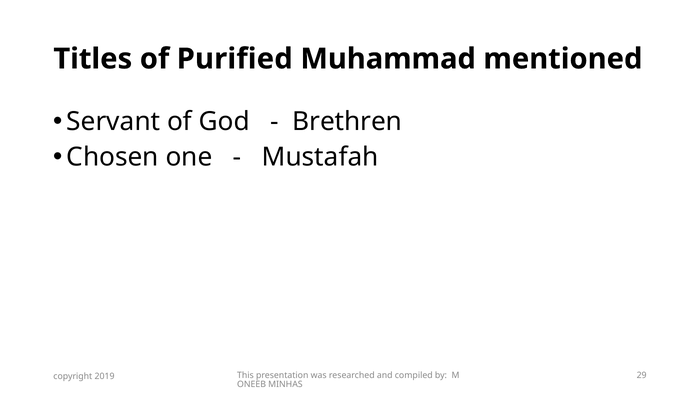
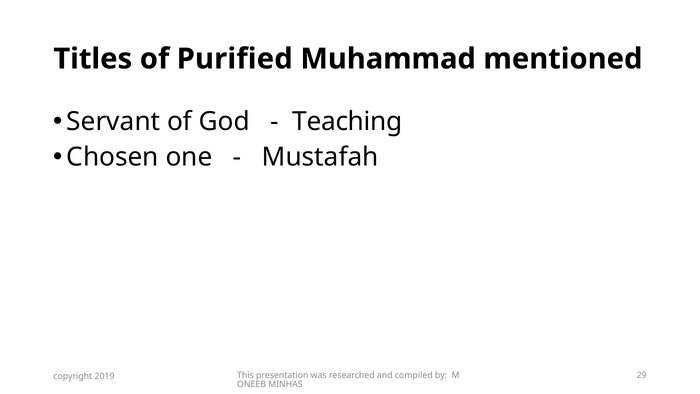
Brethren: Brethren -> Teaching (347, 121)
